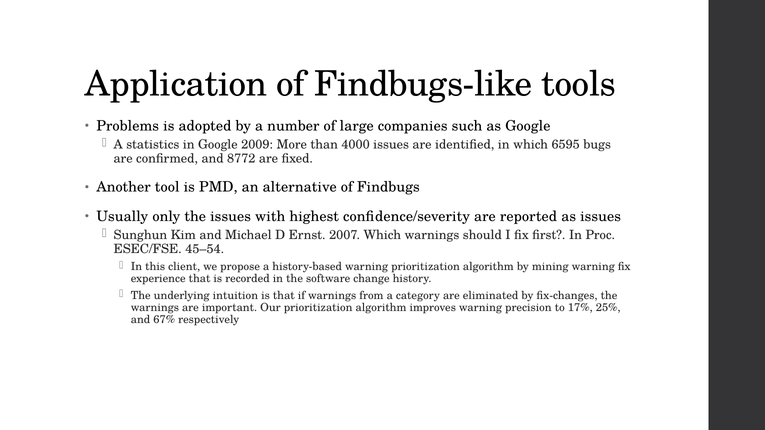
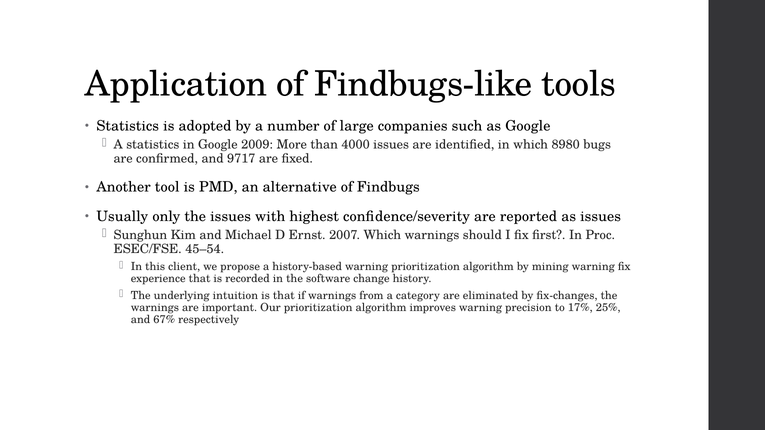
Problems: Problems -> Statistics (128, 126)
6595: 6595 -> 8980 (566, 145)
8772: 8772 -> 9717 (241, 159)
